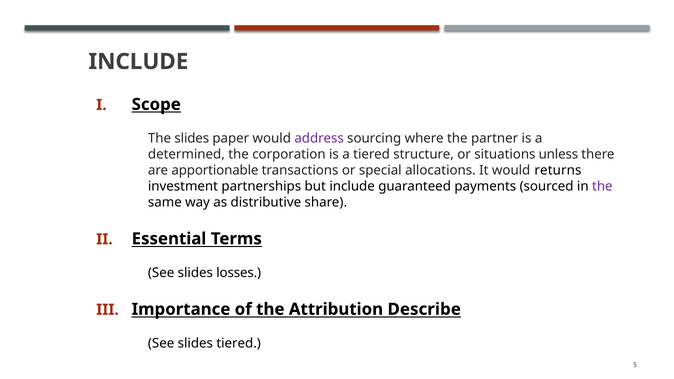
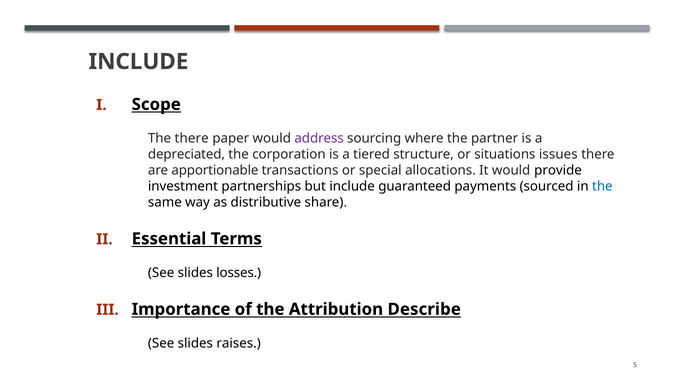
The slides: slides -> there (192, 138)
determined: determined -> depreciated (186, 154)
unless: unless -> issues (558, 154)
returns: returns -> provide (558, 170)
the colour: purple -> blue (602, 186)
slides tiered: tiered -> raises (239, 343)
